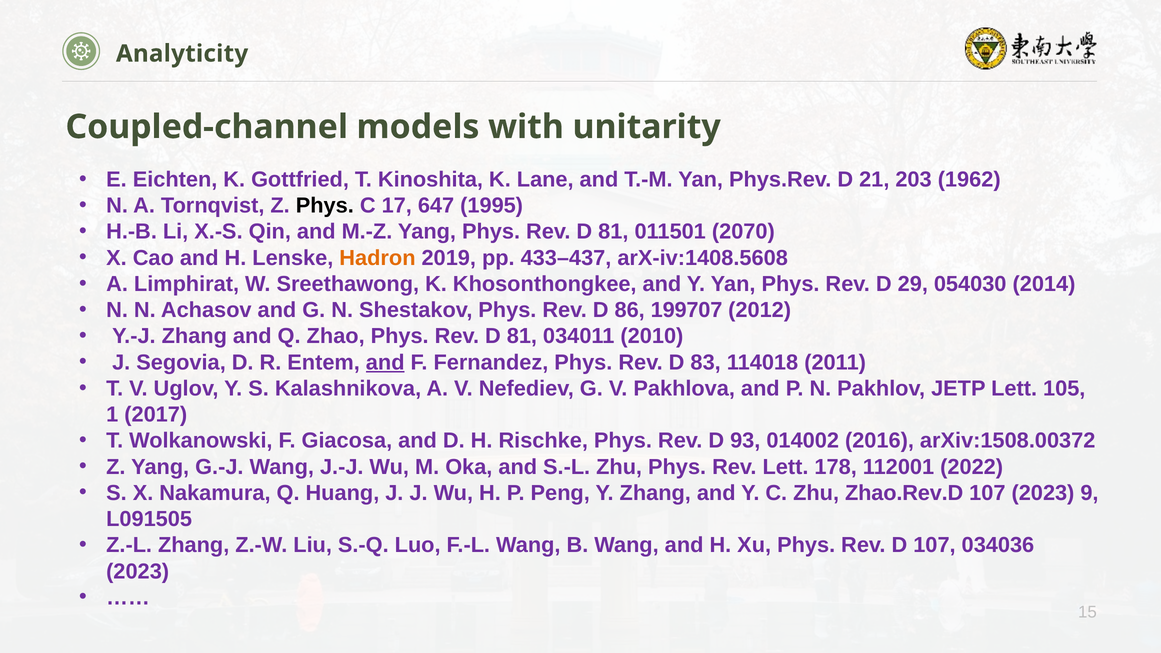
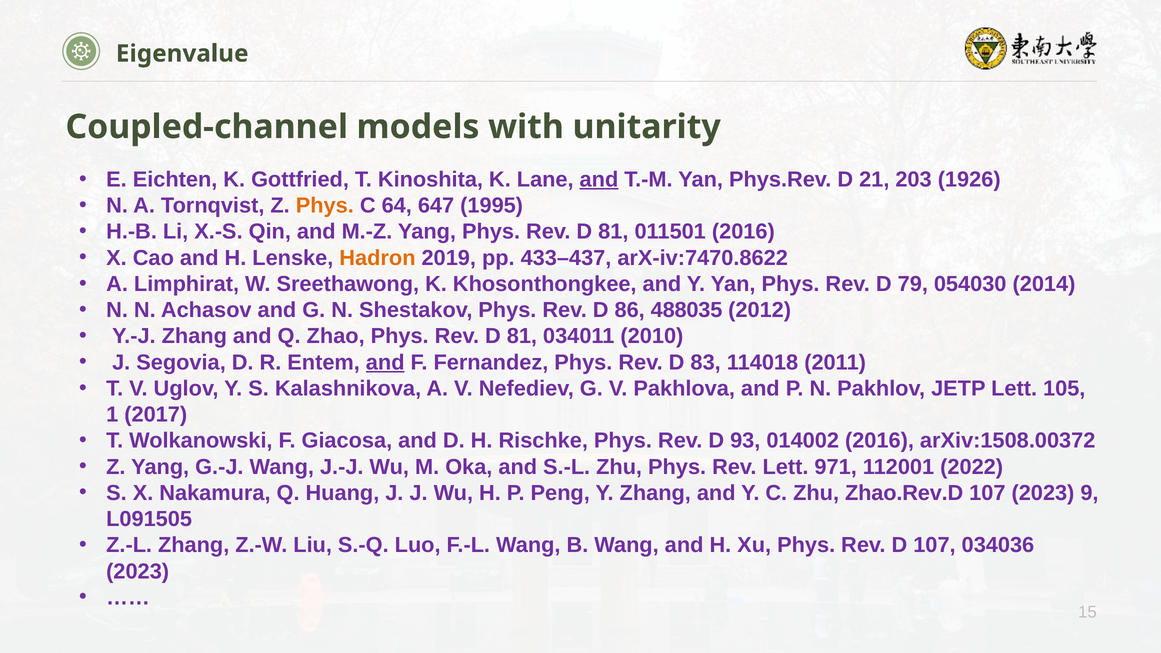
Analyticity: Analyticity -> Eigenvalue (182, 54)
and underline: none -> present (599, 180)
1962: 1962 -> 1926 (969, 180)
Phys colour: black -> orange (325, 206)
17: 17 -> 64 (397, 206)
011501 2070: 2070 -> 2016 (743, 232)
arX-iv:1408.5608: arX-iv:1408.5608 -> arX-iv:7470.8622 (703, 258)
29: 29 -> 79 (913, 284)
199707: 199707 -> 488035 (687, 310)
178: 178 -> 971 (836, 467)
